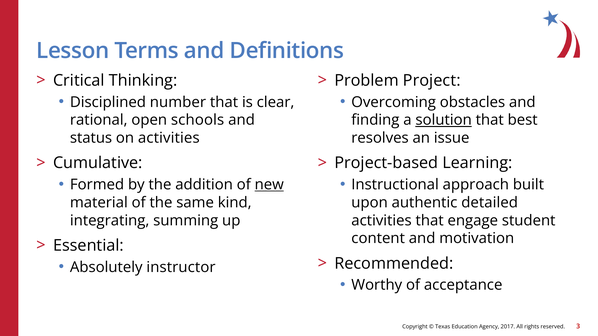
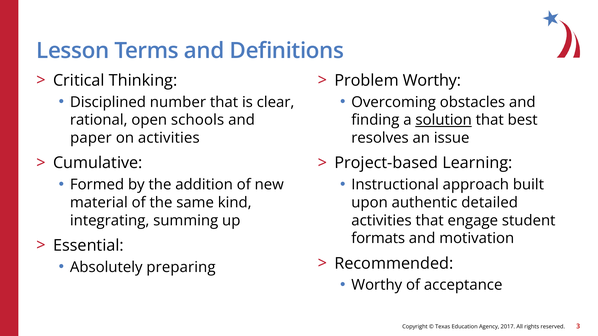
Problem Project: Project -> Worthy (432, 81)
status: status -> paper (91, 138)
new underline: present -> none (269, 185)
content: content -> formats (378, 239)
instructor: instructor -> preparing (181, 267)
